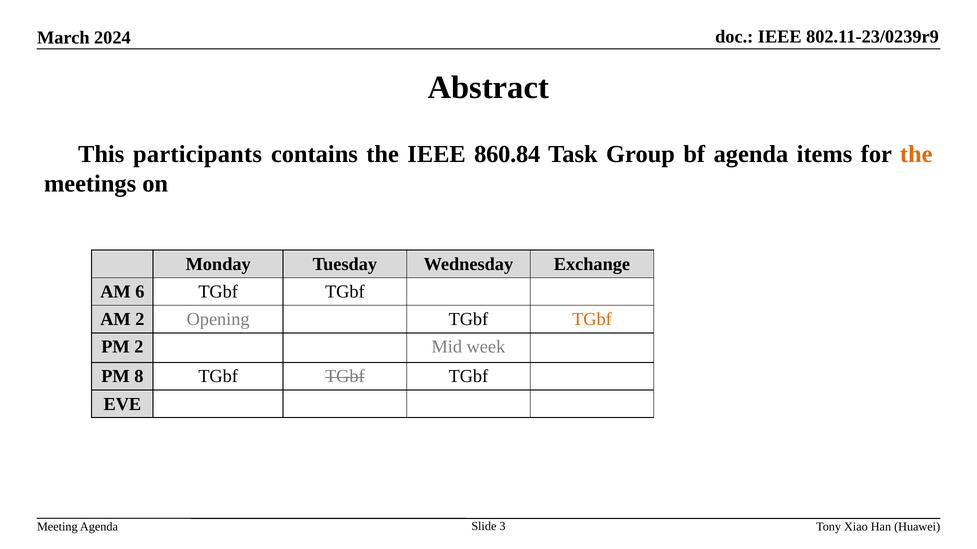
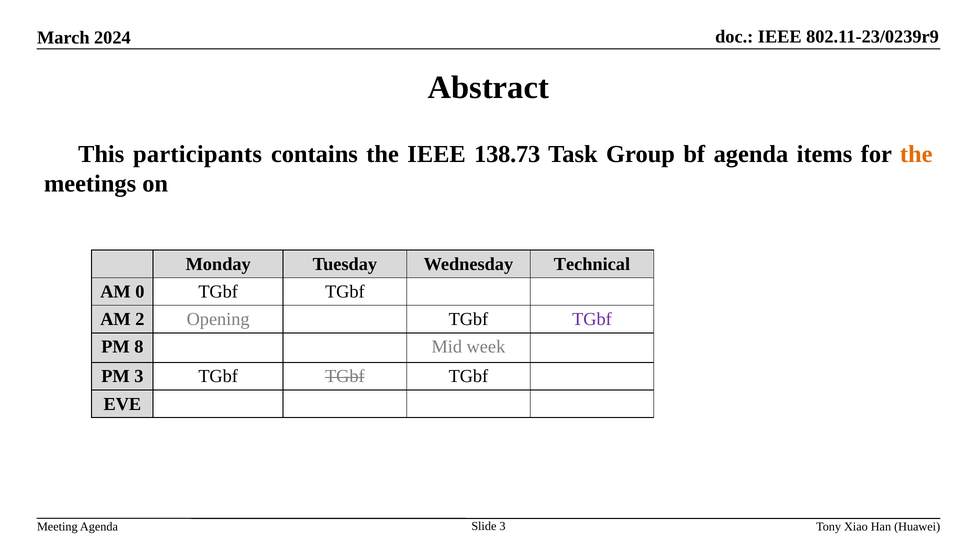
860.84: 860.84 -> 138.73 (507, 154)
Exchange: Exchange -> Technical (592, 264)
6: 6 -> 0 (140, 292)
TGbf colour: orange -> purple (592, 320)
PM 2: 2 -> 8 (139, 347)
PM 8: 8 -> 3 (139, 377)
